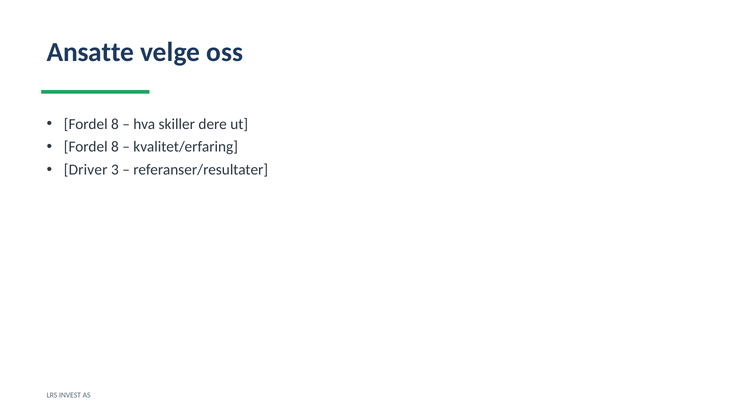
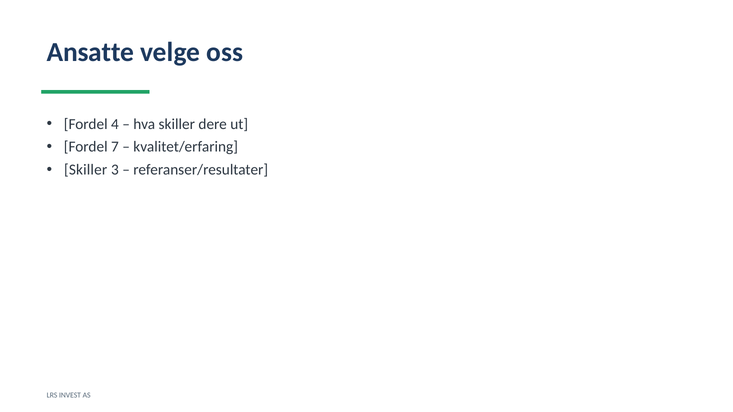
8: 8 -> 4 (115, 124)
8: 8 -> 7 (115, 147)
Driver: Driver -> Skiller (86, 170)
